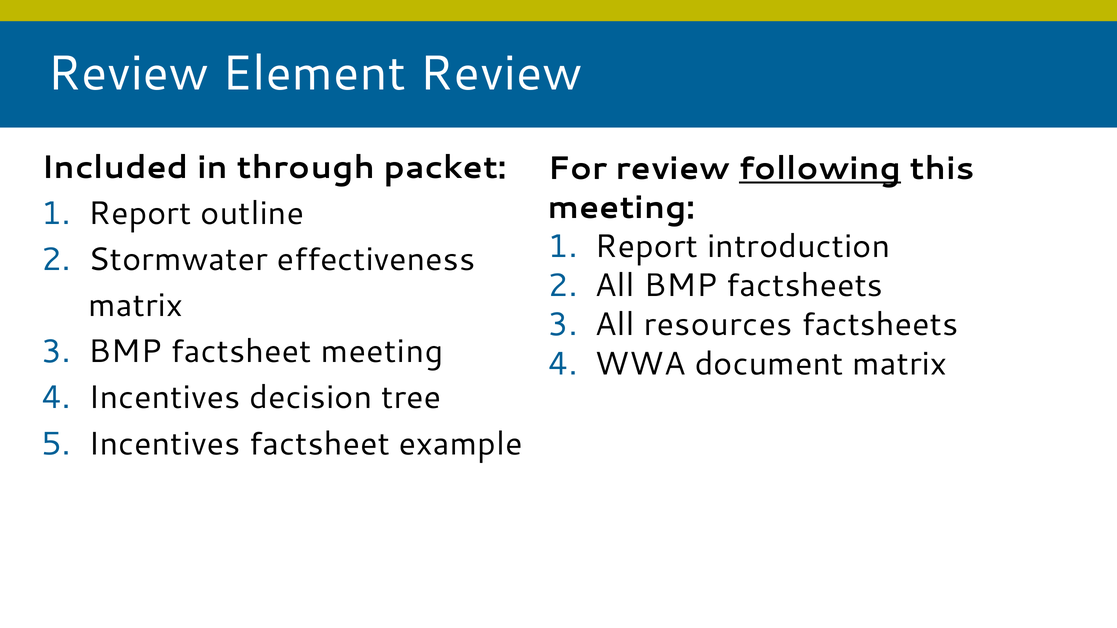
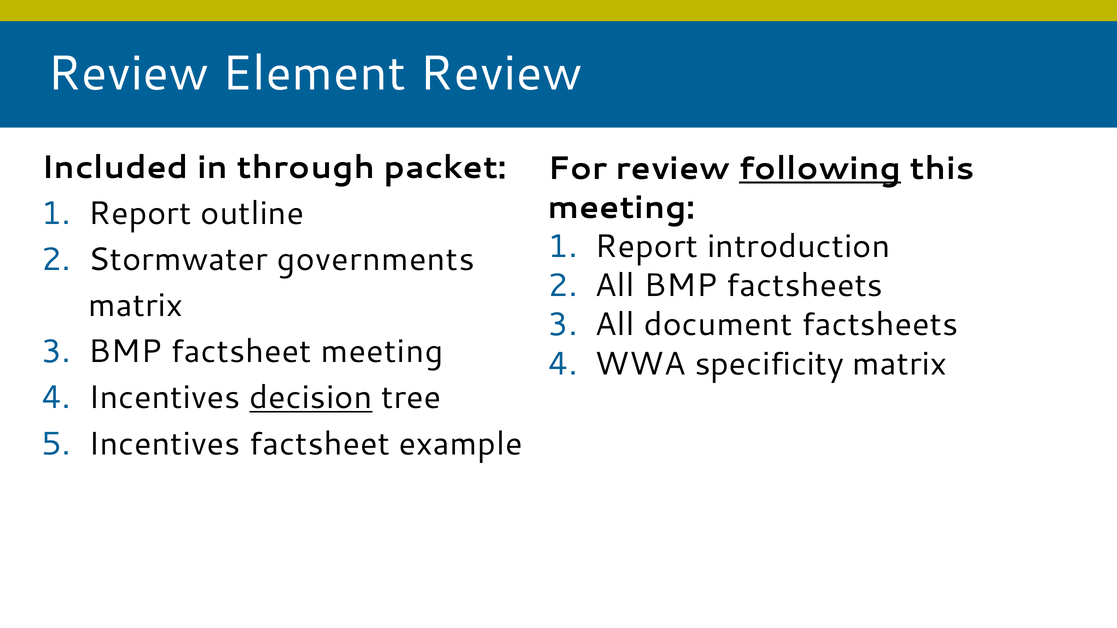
effectiveness: effectiveness -> governments (376, 260)
resources: resources -> document (718, 325)
document: document -> specificity (769, 364)
decision underline: none -> present (311, 398)
